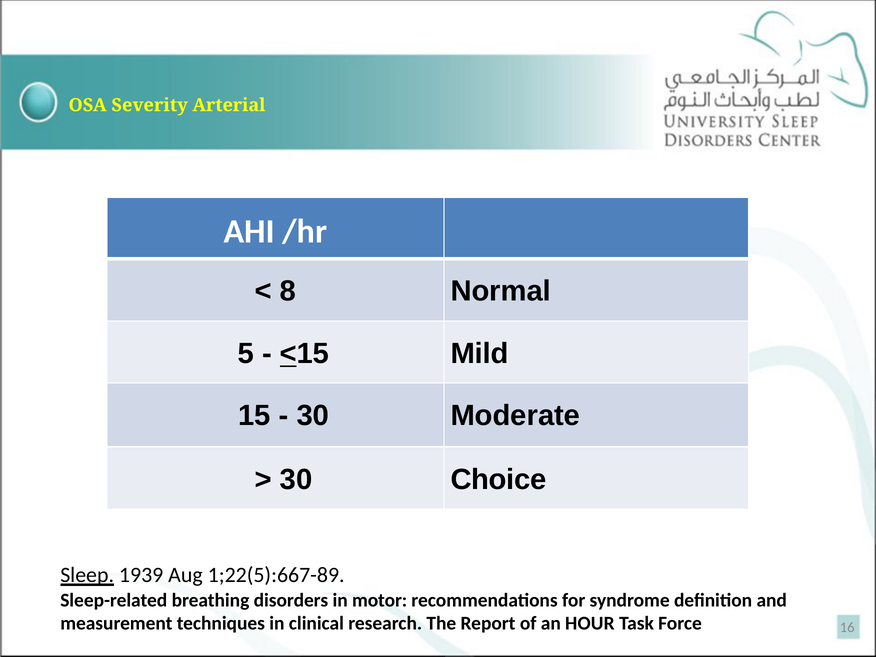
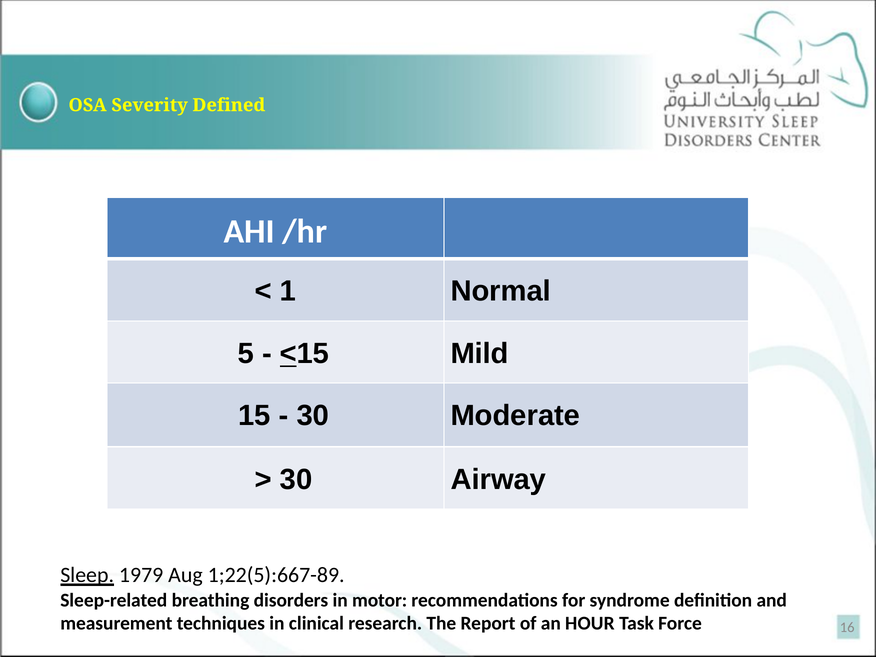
Arterial: Arterial -> Defined (229, 105)
8: 8 -> 1 (288, 291)
Choice: Choice -> Airway (498, 479)
1939: 1939 -> 1979 (141, 575)
